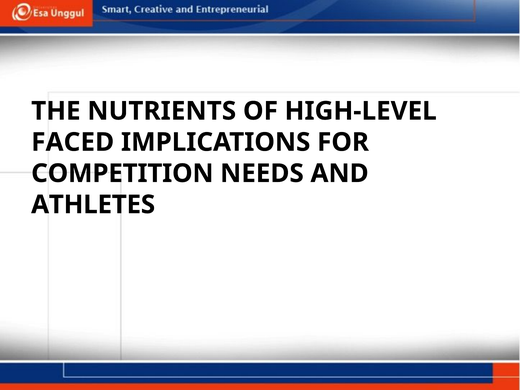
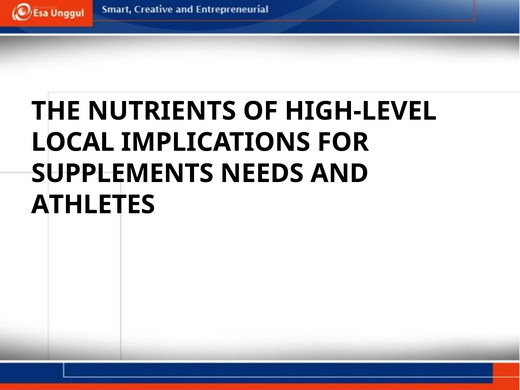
FACED: FACED -> LOCAL (73, 142)
COMPETITION: COMPETITION -> SUPPLEMENTS (122, 173)
